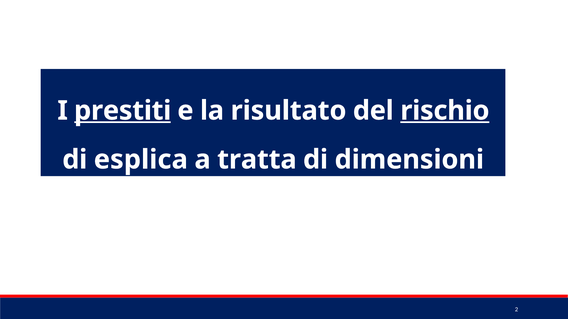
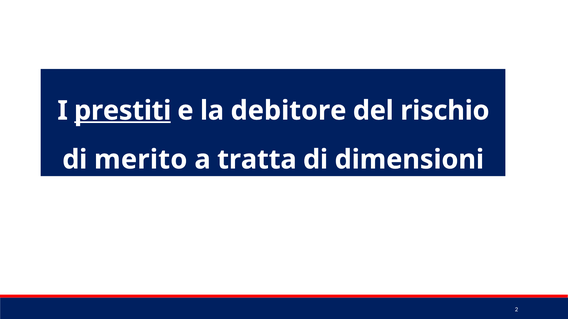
risultato: risultato -> debitore (288, 111)
rischio underline: present -> none (445, 111)
esplica: esplica -> merito (141, 160)
